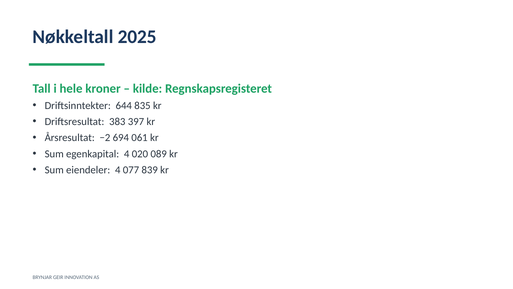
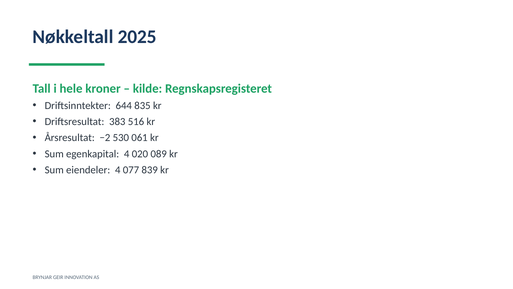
397: 397 -> 516 (136, 122)
694: 694 -> 530 (121, 138)
